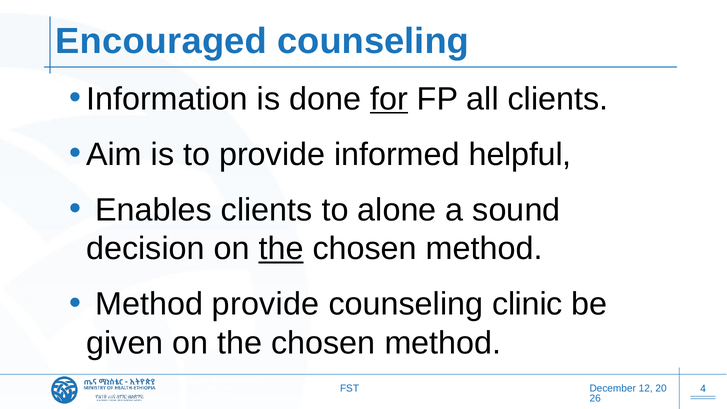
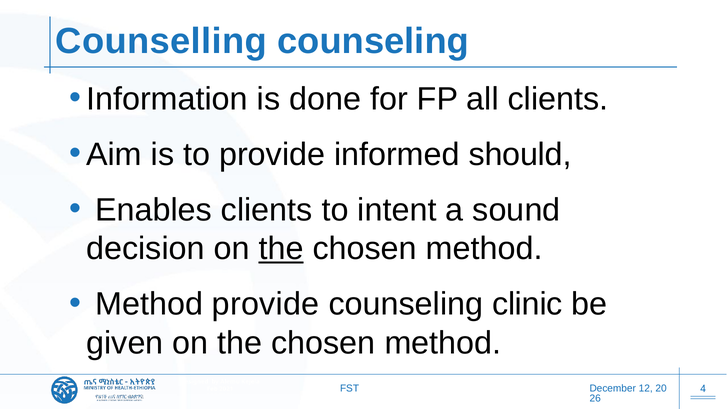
Encouraged: Encouraged -> Counselling (161, 41)
for underline: present -> none (389, 99)
helpful: helpful -> should (520, 154)
alone: alone -> intent (397, 210)
